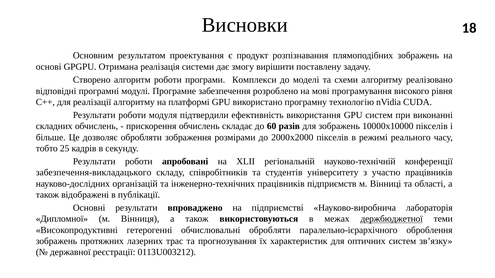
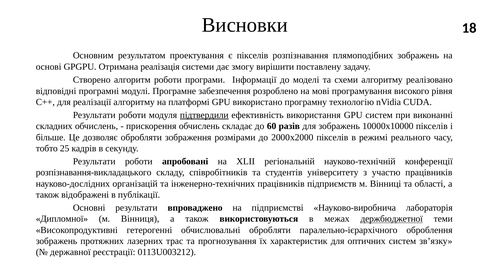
є продукт: продукт -> пікселів (252, 56)
Комплекси: Комплекси -> Інформації (254, 80)
підтвердили underline: none -> present (204, 115)
забезпечення-викладацького: забезпечення-викладацького -> розпізнавання-викладацького (94, 173)
